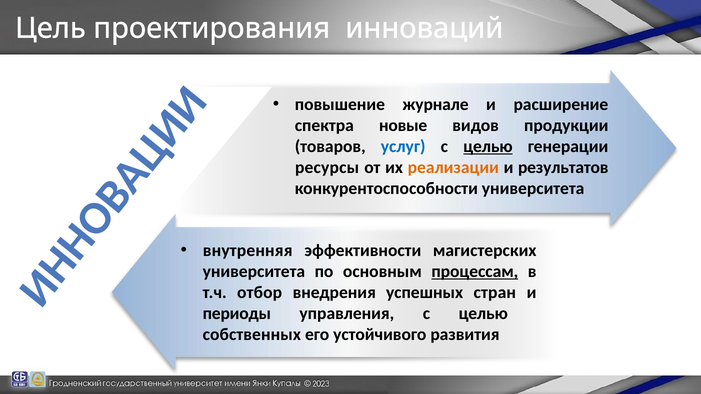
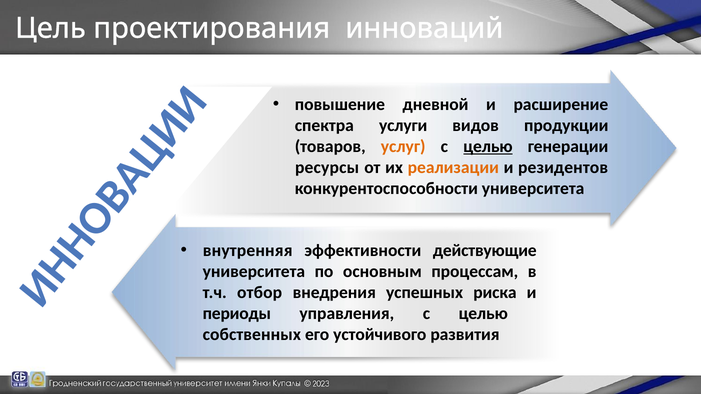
журнале: журнале -> дневной (436, 105)
новые: новые -> услуги (403, 126)
услуг colour: blue -> orange (403, 147)
результатов: результатов -> резидентов (563, 168)
магистерских: магистерских -> действующие (485, 251)
процессам underline: present -> none (475, 272)
стран: стран -> риска (495, 293)
